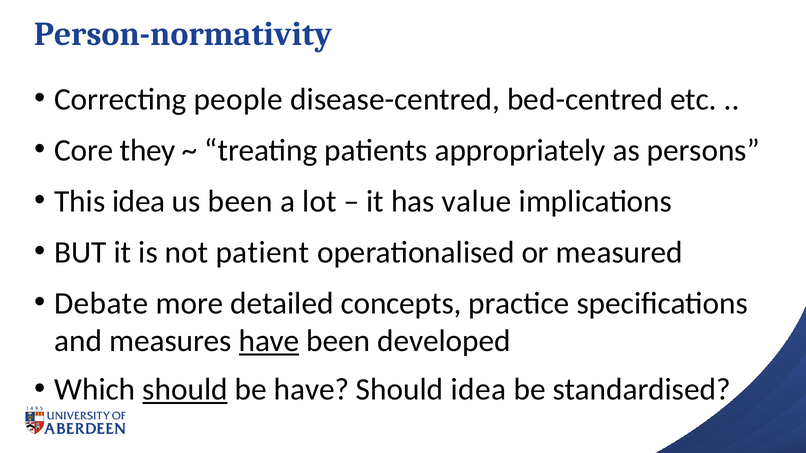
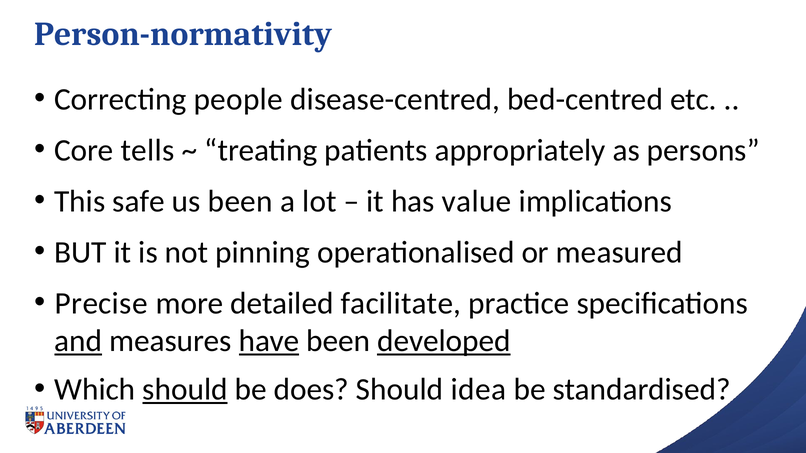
they: they -> tells (147, 150)
This idea: idea -> safe (139, 201)
patient: patient -> pinning (263, 252)
Debate: Debate -> Precise (101, 304)
concepts: concepts -> facilitate (401, 304)
and underline: none -> present (78, 341)
developed underline: none -> present (444, 341)
be have: have -> does (311, 390)
